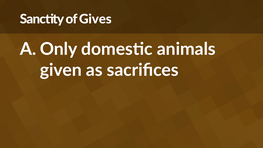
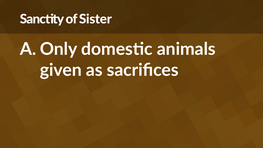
Gives: Gives -> Sister (95, 19)
